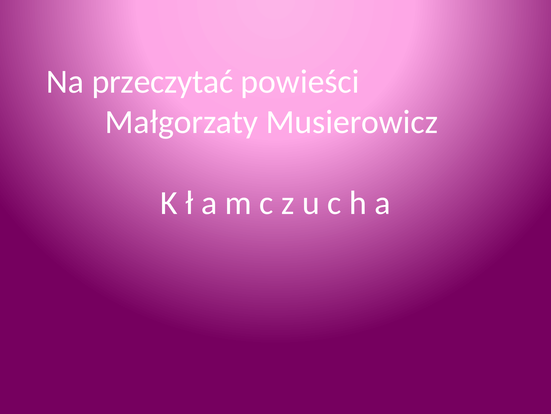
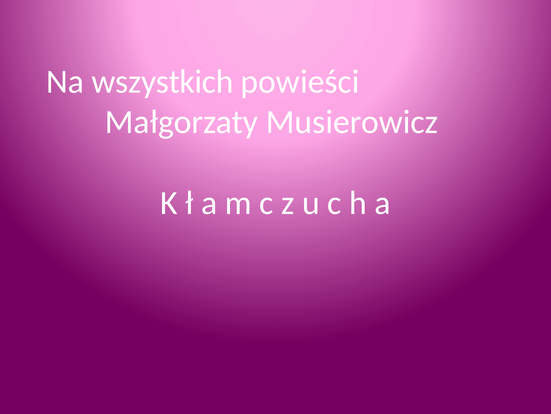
przeczytać: przeczytać -> wszystkich (163, 81)
